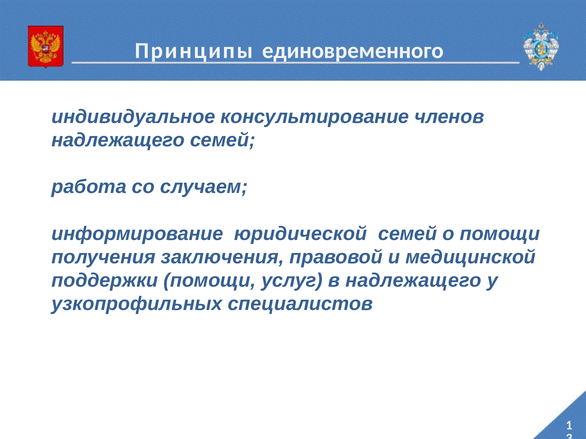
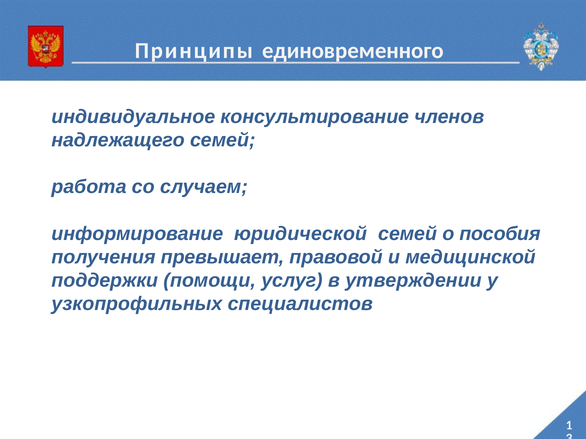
о помощи: помощи -> пособия (500, 234)
заключения: заключения -> превышает (223, 257)
в надлежащего: надлежащего -> утверждении (414, 281)
